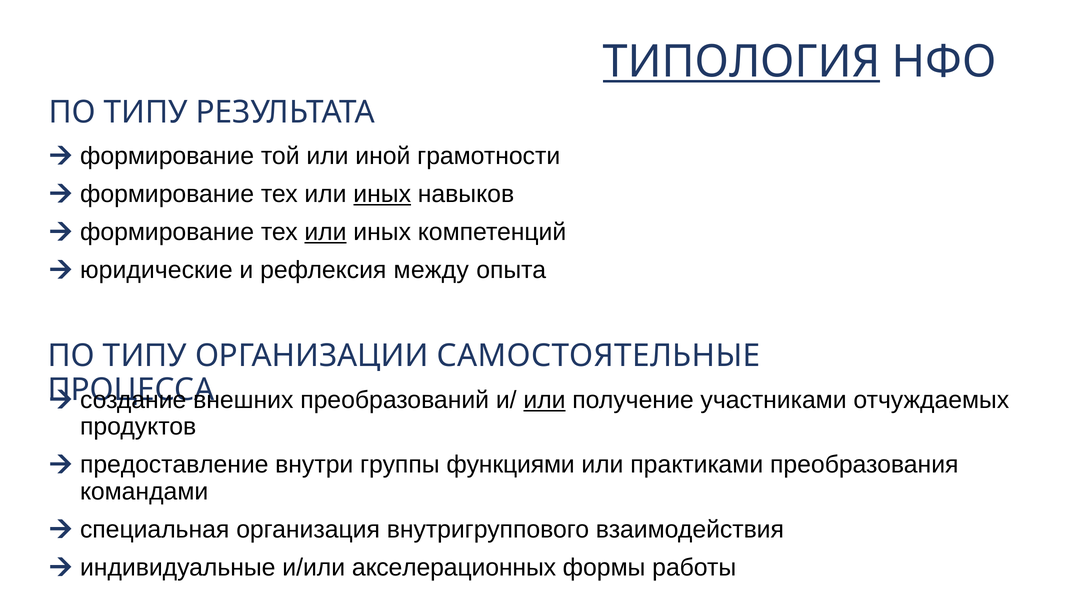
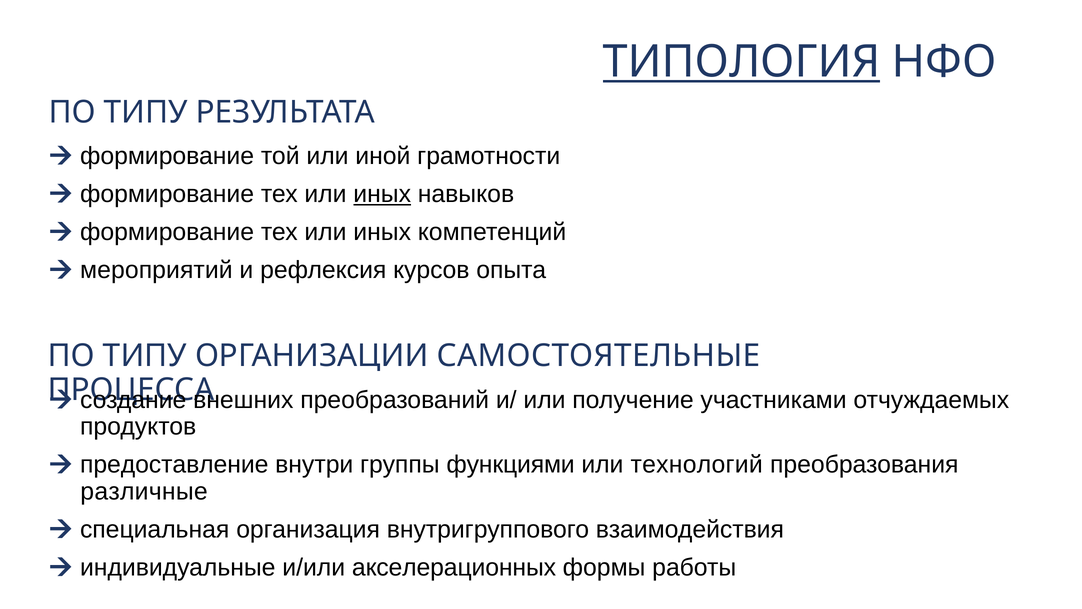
или underline: present -> none (325, 232)
юридические: юридические -> мероприятий (156, 270)
между: между -> курсов (431, 270)
или underline: present -> none (544, 400)
практиками: практиками -> технологий (697, 464)
командами: командами -> различные (144, 491)
